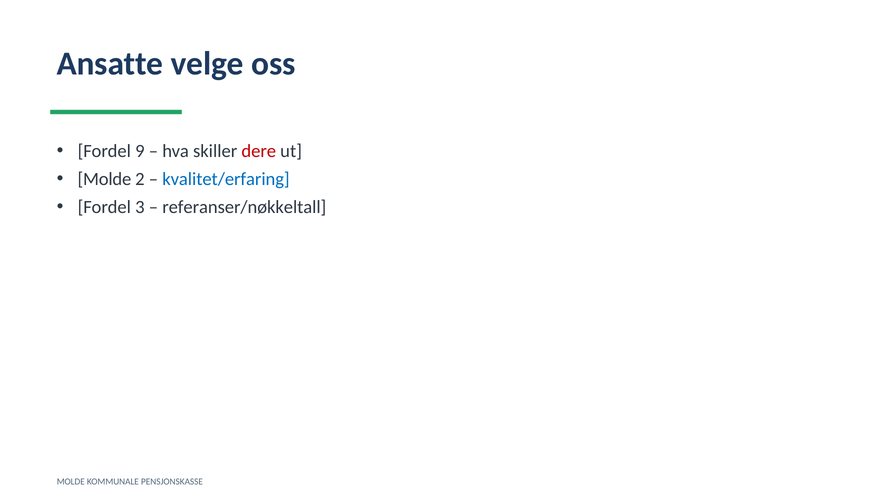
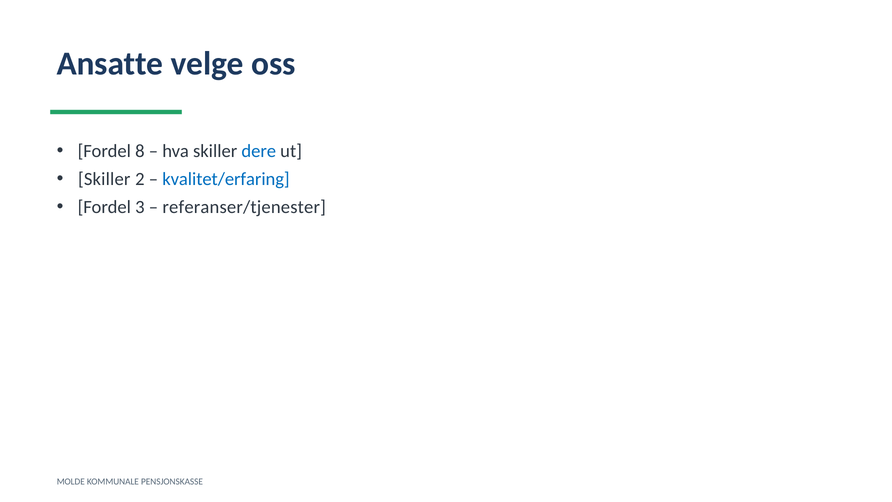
9: 9 -> 8 (140, 151)
dere colour: red -> blue (259, 151)
Molde: Molde -> Skiller (104, 179)
referanser/nøkkeltall: referanser/nøkkeltall -> referanser/tjenester (244, 207)
